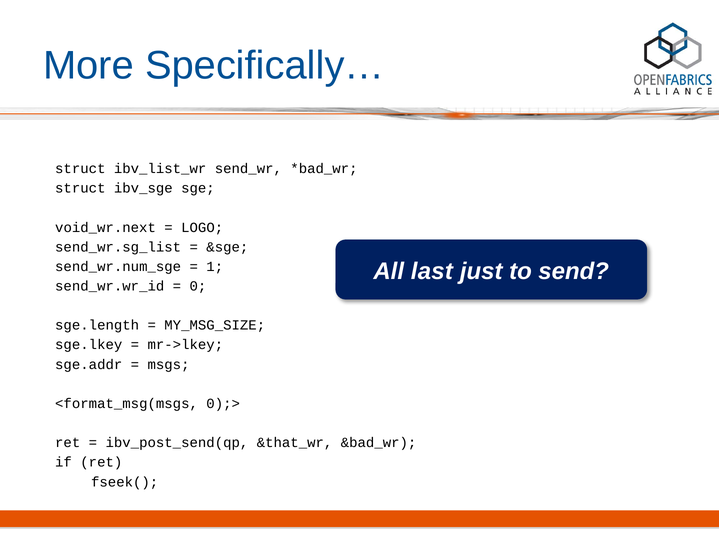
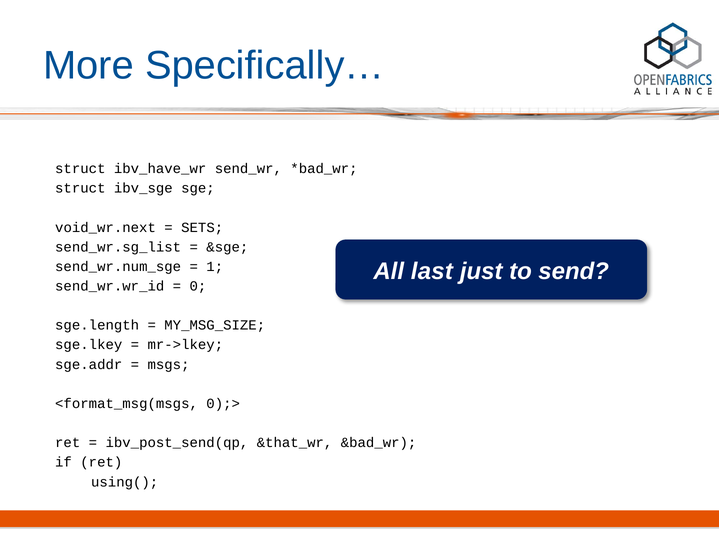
ibv_list_wr: ibv_list_wr -> ibv_have_wr (160, 169)
LOGO: LOGO -> SETS (202, 228)
fseek(: fseek( -> using( (125, 482)
